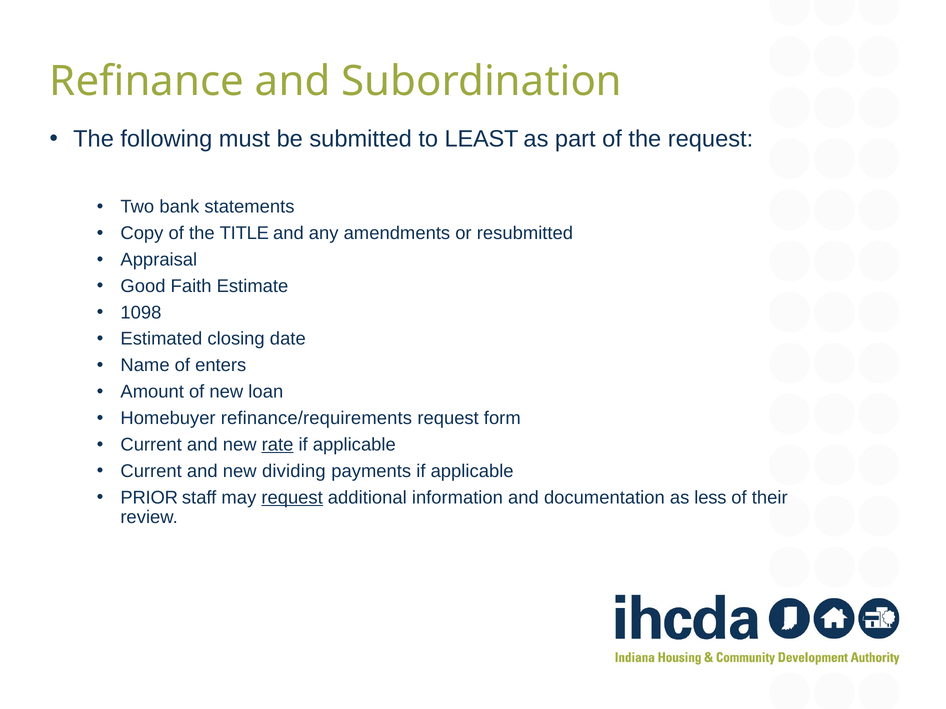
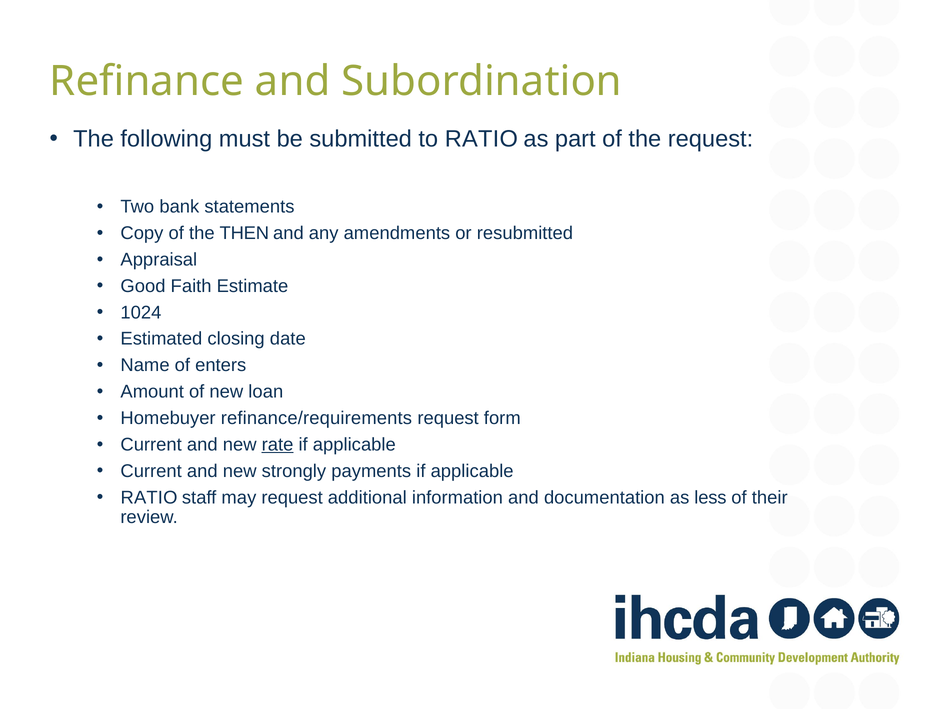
to LEAST: LEAST -> RATIO (481, 139)
TITLE: TITLE -> THEN (244, 233)
1098: 1098 -> 1024 (141, 313)
dividing: dividing -> strongly (294, 471)
PRIOR: PRIOR -> RATIO (149, 498)
request underline: present -> none (292, 498)
